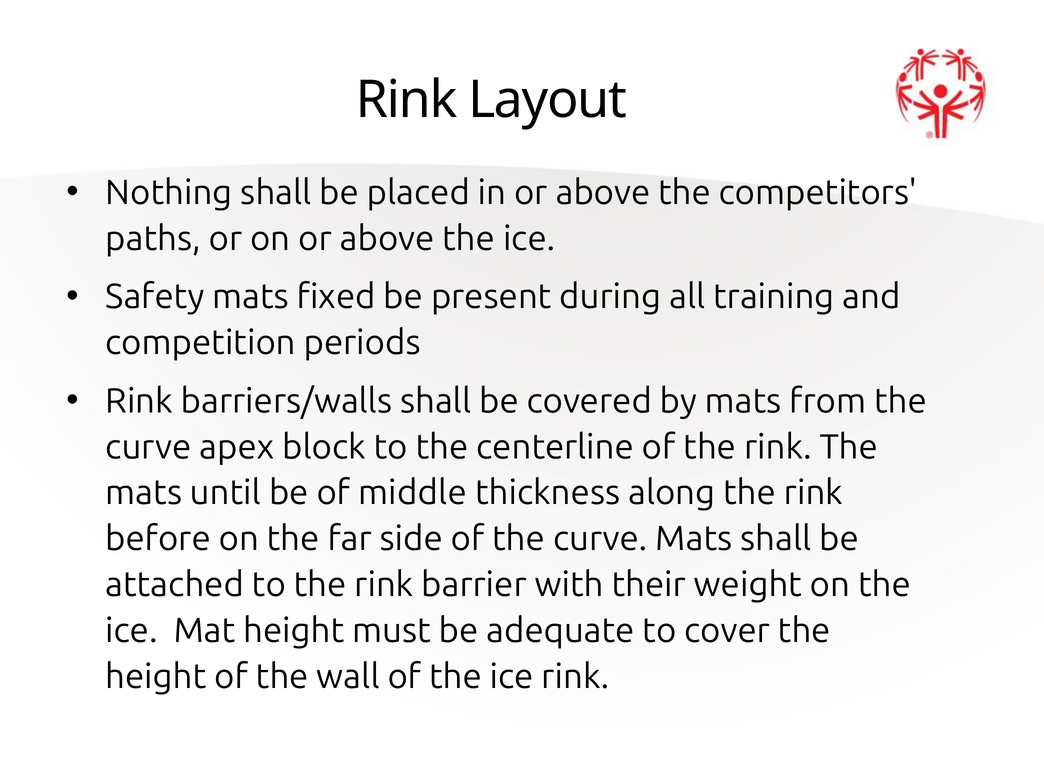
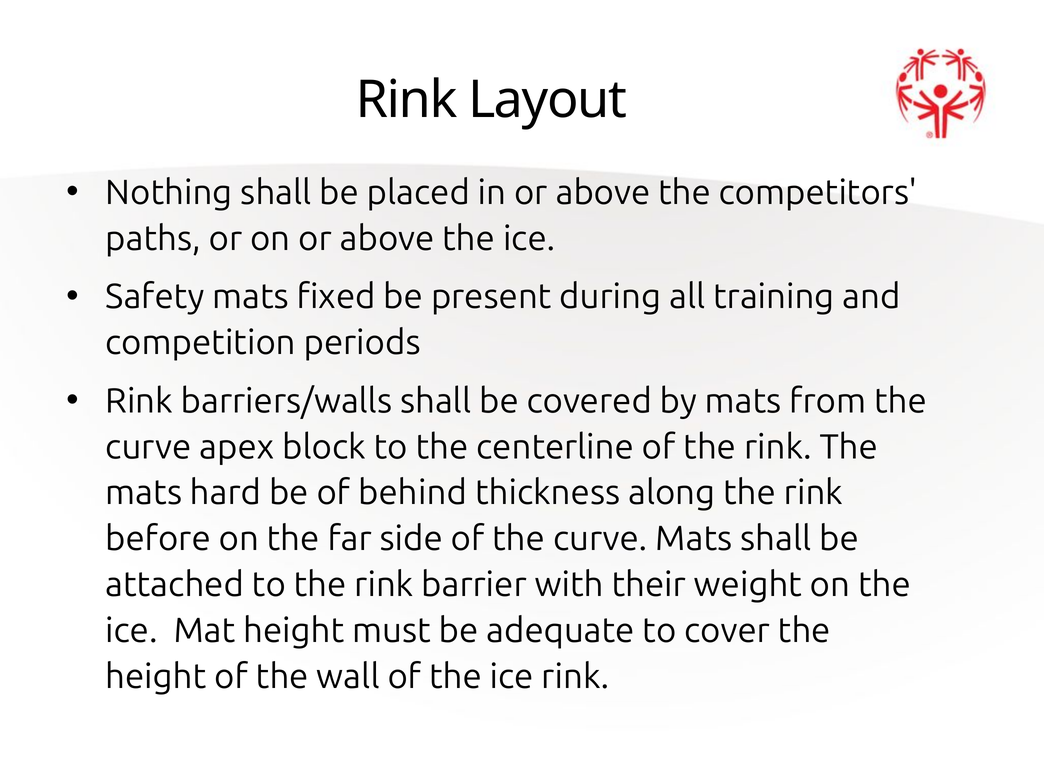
until: until -> hard (226, 493)
middle: middle -> behind (413, 493)
